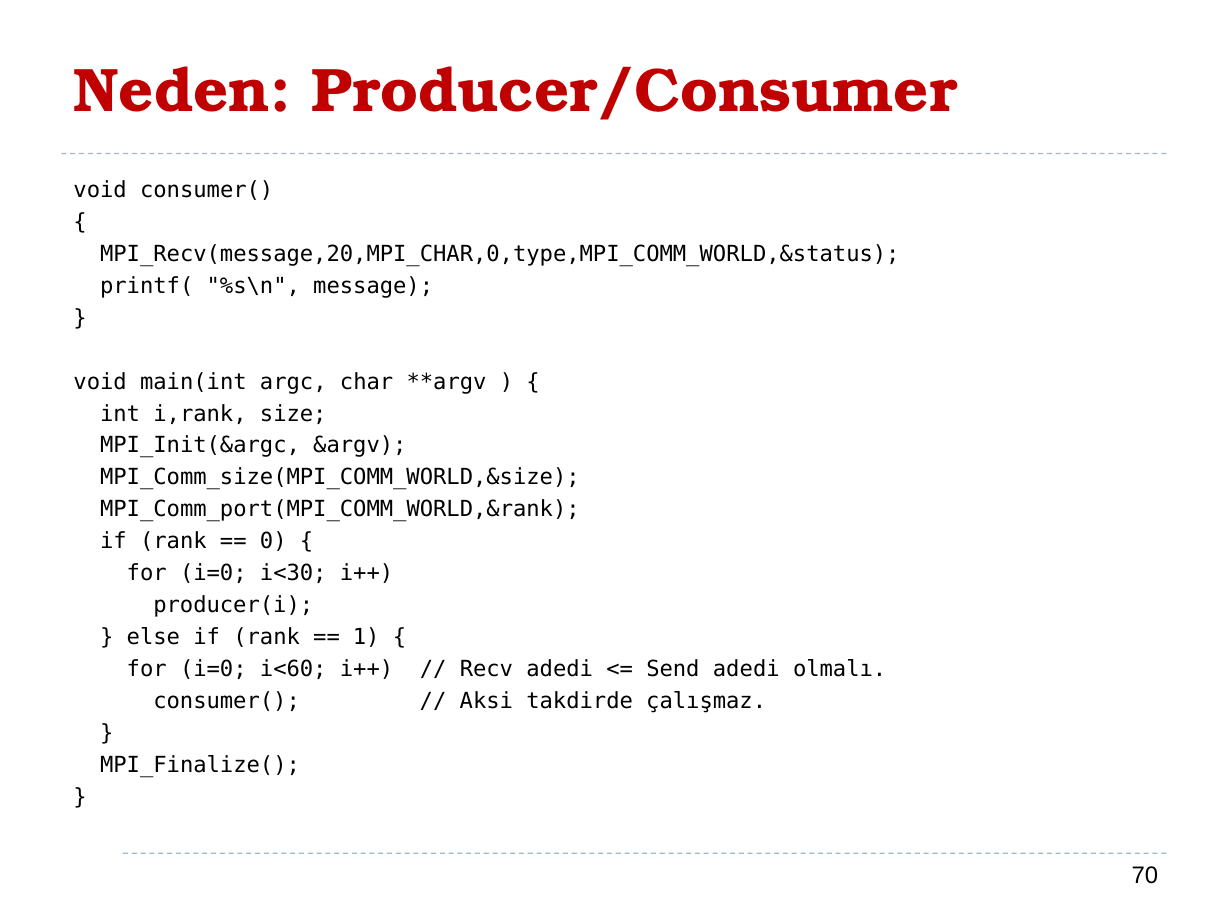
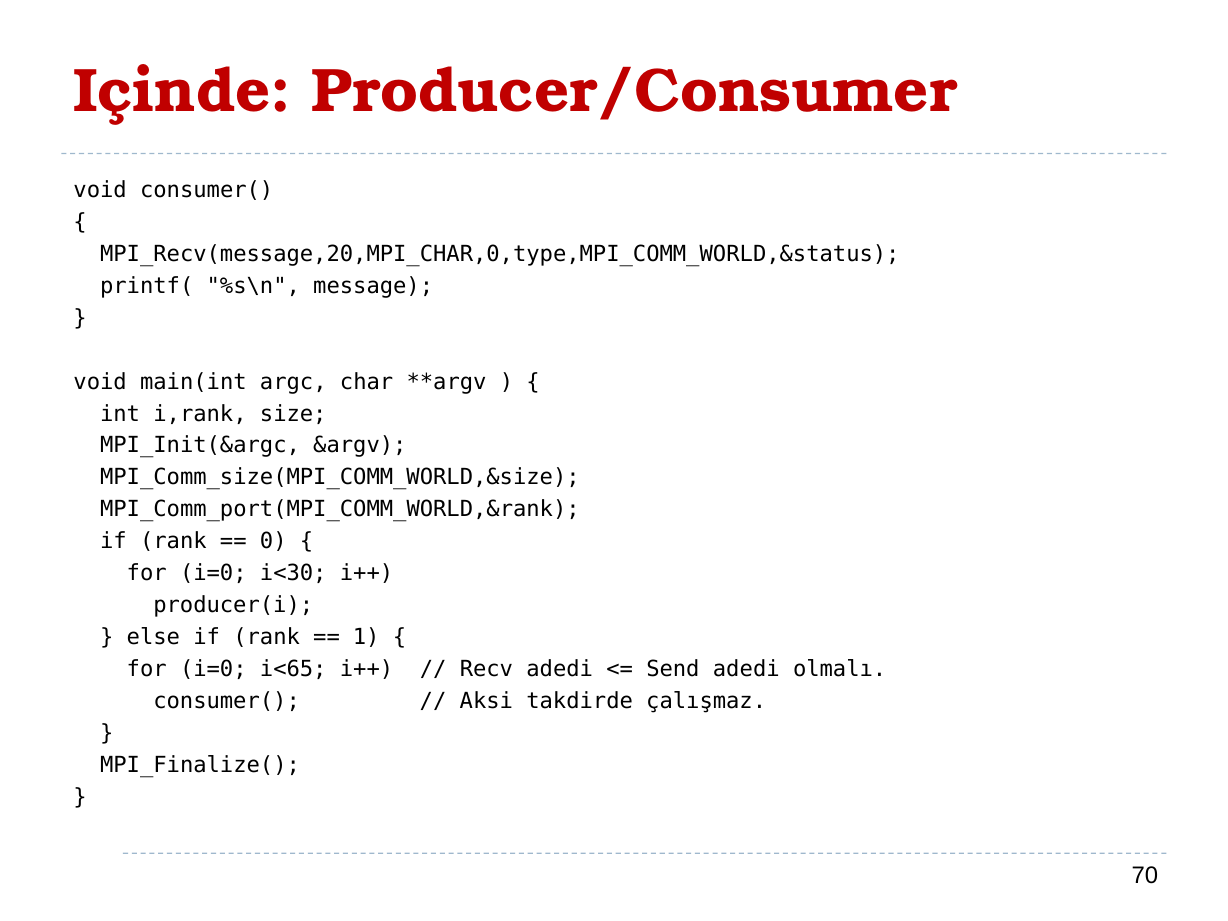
Neden: Neden -> Içinde (182, 91)
i<60: i<60 -> i<65 (293, 669)
